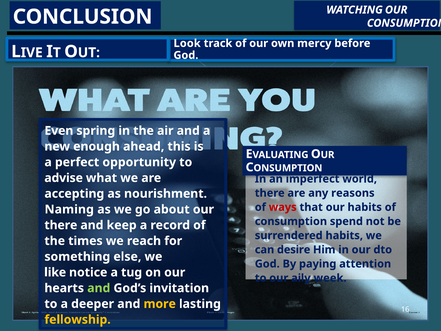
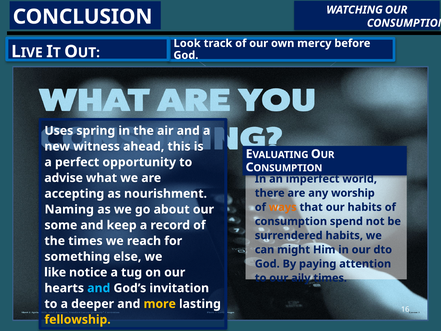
Even: Even -> Uses (59, 131)
enough: enough -> witness (97, 146)
reasons: reasons -> worship (353, 193)
ways colour: red -> orange (283, 207)
there: there -> some (61, 225)
desire: desire -> might (294, 250)
aily week: week -> times (330, 278)
and colour: light green -> light blue (99, 288)
